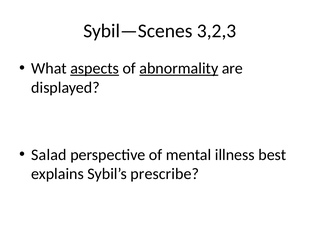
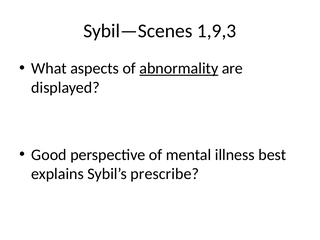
3,2,3: 3,2,3 -> 1,9,3 (217, 31)
aspects underline: present -> none (95, 68)
Salad: Salad -> Good (49, 155)
